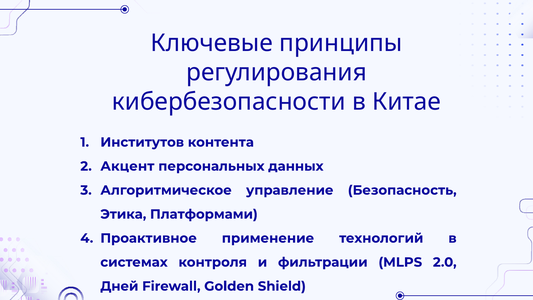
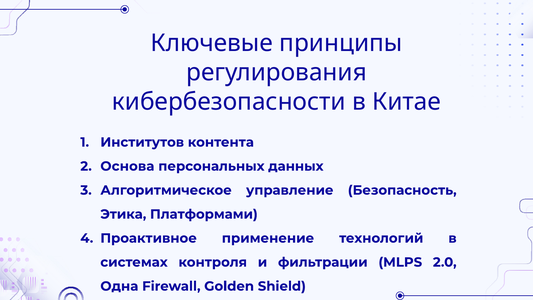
Акцент: Акцент -> Основа (127, 166)
Дней: Дней -> Одна (119, 286)
